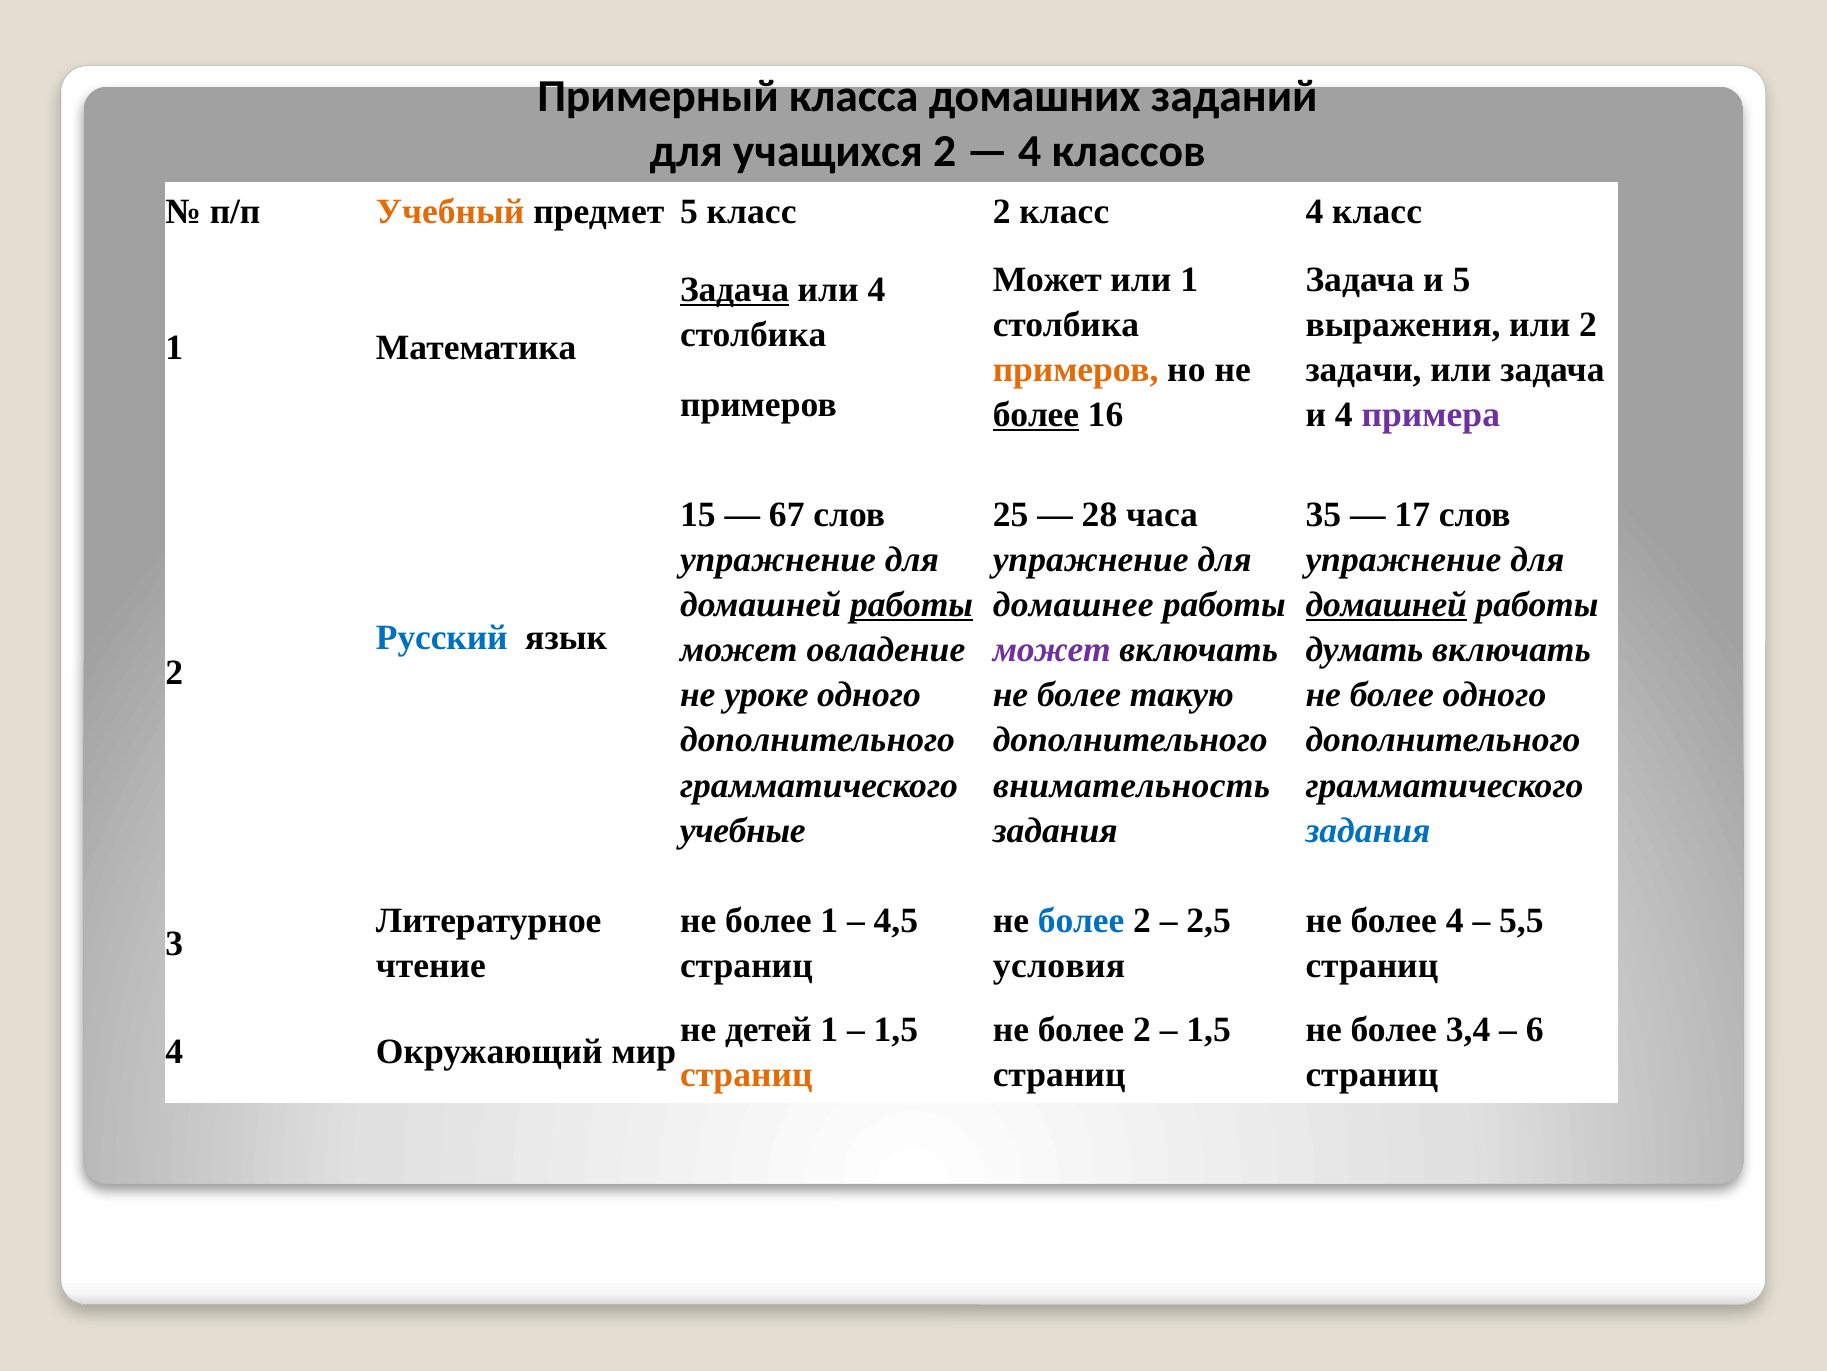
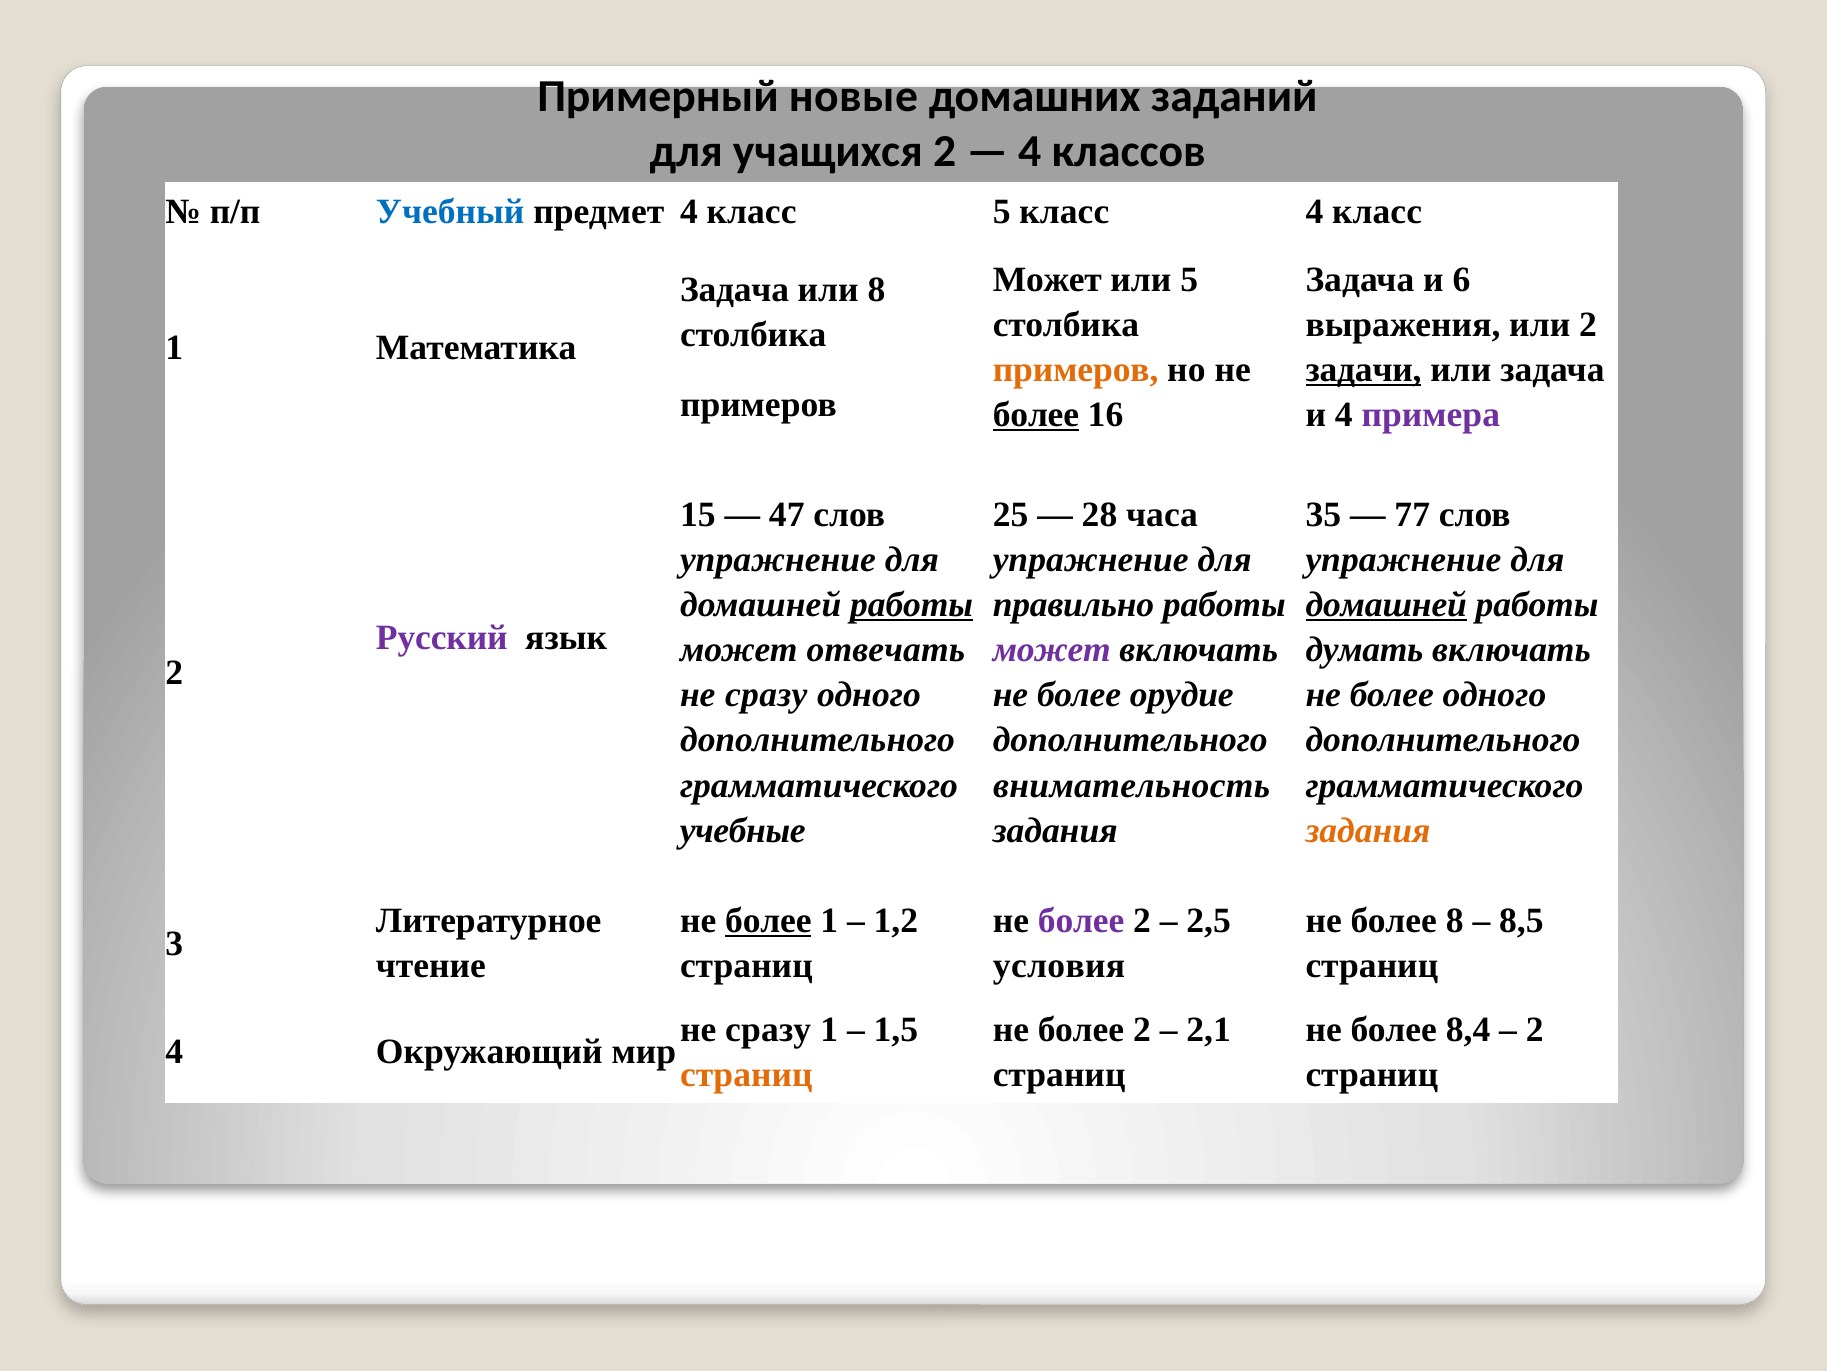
класса: класса -> новые (853, 97)
Учебный colour: orange -> blue (450, 212)
предмет 5: 5 -> 4 (689, 212)
класс 2: 2 -> 5 (1002, 212)
или 1: 1 -> 5 (1189, 280)
и 5: 5 -> 6 (1461, 280)
Задача underline: present -> none (735, 289)
или 4: 4 -> 8 (876, 289)
задачи underline: none -> present (1364, 370)
67: 67 -> 47 (787, 514)
17: 17 -> 77 (1412, 514)
домашнее: домашнее -> правильно (1074, 605)
Русский colour: blue -> purple (442, 637)
овладение: овладение -> отвечать (886, 650)
уроке: уроке -> сразу (766, 695)
такую: такую -> орудие (1182, 695)
задания colour: blue -> orange (1368, 830)
более underline: none -> present (768, 920)
4,5: 4,5 -> 1,2 (896, 920)
более colour: blue -> purple (1081, 920)
более 4: 4 -> 8 (1455, 920)
5,5: 5,5 -> 8,5 (1521, 920)
детей: детей -> сразу (768, 1029)
1,5: 1,5 -> 2,1 (1209, 1029)
3,4: 3,4 -> 8,4 (1468, 1029)
6: 6 -> 2 (1535, 1029)
